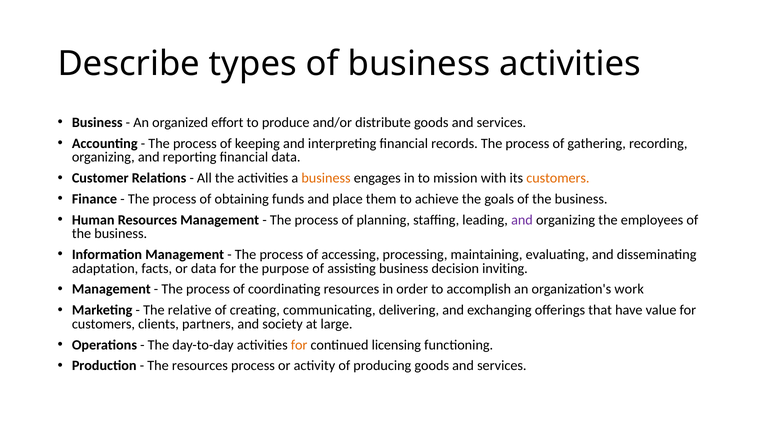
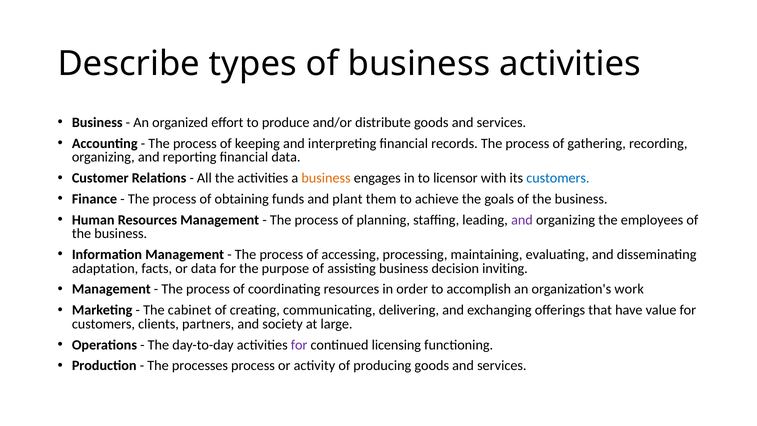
mission: mission -> licensor (455, 178)
customers colour: orange -> blue (558, 178)
place: place -> plant (347, 199)
relative: relative -> cabinet (190, 310)
for colour: orange -> purple (299, 345)
The resources: resources -> processes (200, 366)
